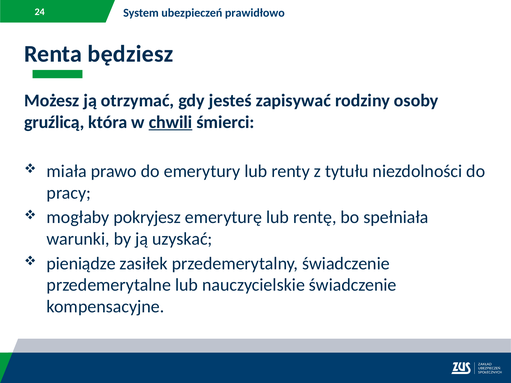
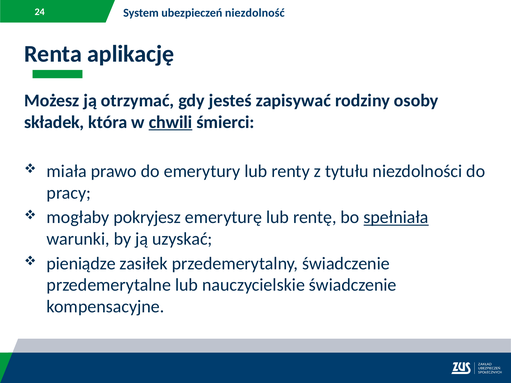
prawidłowo: prawidłowo -> niezdolność (255, 13)
będziesz: będziesz -> aplikację (131, 54)
gruźlicą: gruźlicą -> składek (54, 122)
spełniała underline: none -> present (396, 218)
